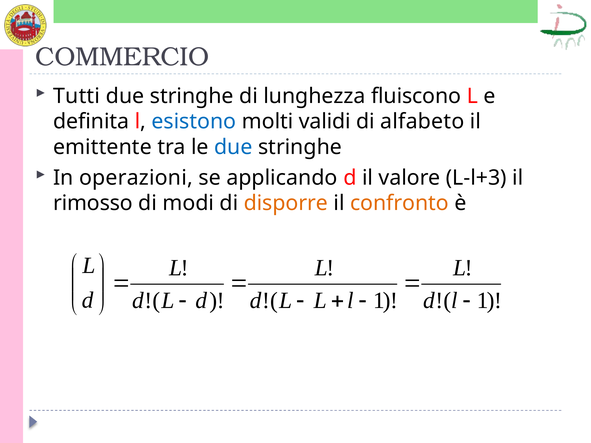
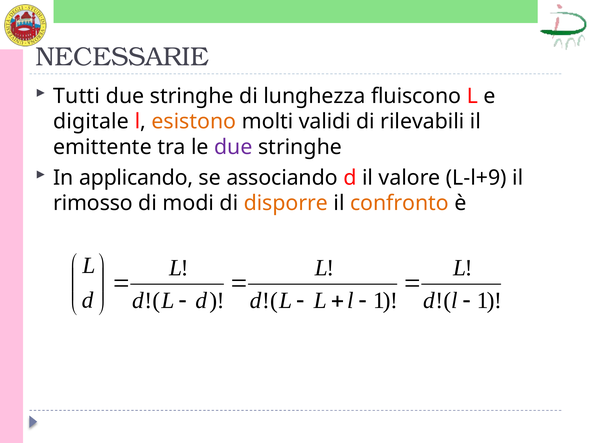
COMMERCIO: COMMERCIO -> NECESSARIE (122, 57)
definita: definita -> digitale (91, 122)
esistono colour: blue -> orange (194, 122)
alfabeto: alfabeto -> rilevabili (422, 122)
due colour: blue -> purple (233, 147)
operazioni: operazioni -> applicando (136, 178)
applicando: applicando -> associando (282, 178)
L-l+3: L-l+3 -> L-l+9 (476, 178)
